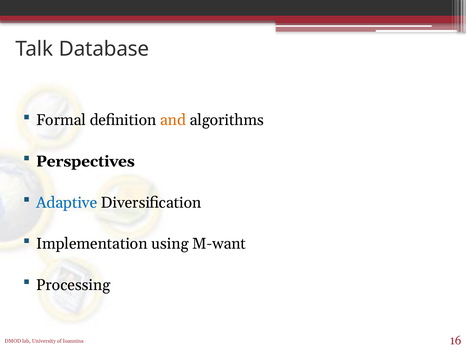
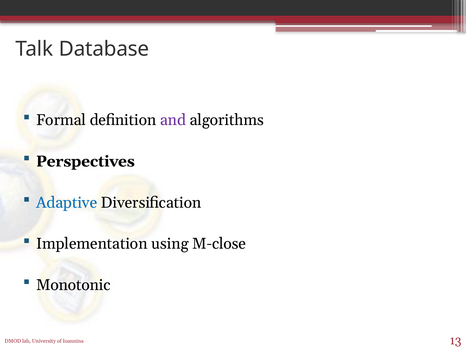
and colour: orange -> purple (173, 120)
M-want: M-want -> M-close (219, 243)
Processing: Processing -> Monotonic (73, 285)
16: 16 -> 13 (456, 340)
